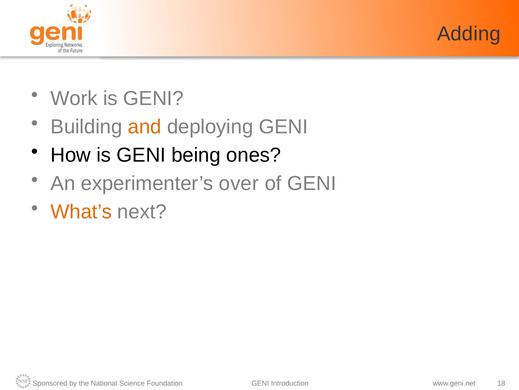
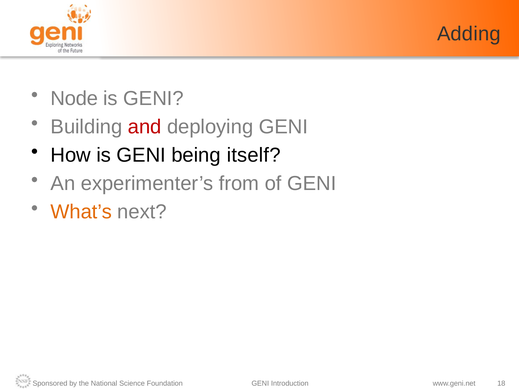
Work: Work -> Node (74, 98)
and colour: orange -> red (145, 127)
ones: ones -> itself (254, 155)
over: over -> from (239, 183)
